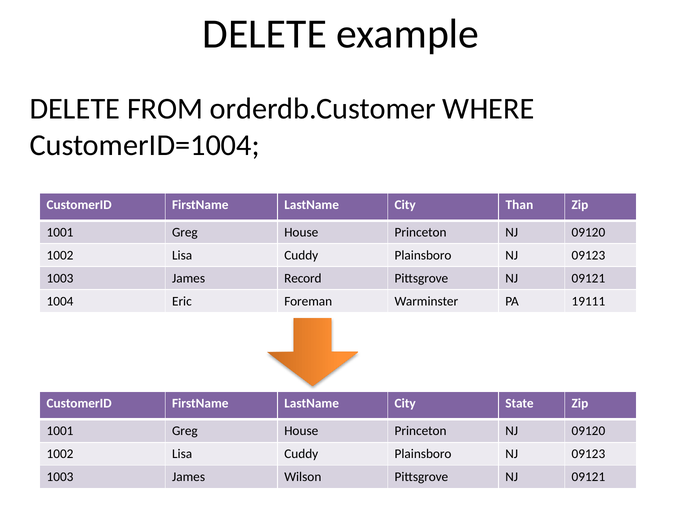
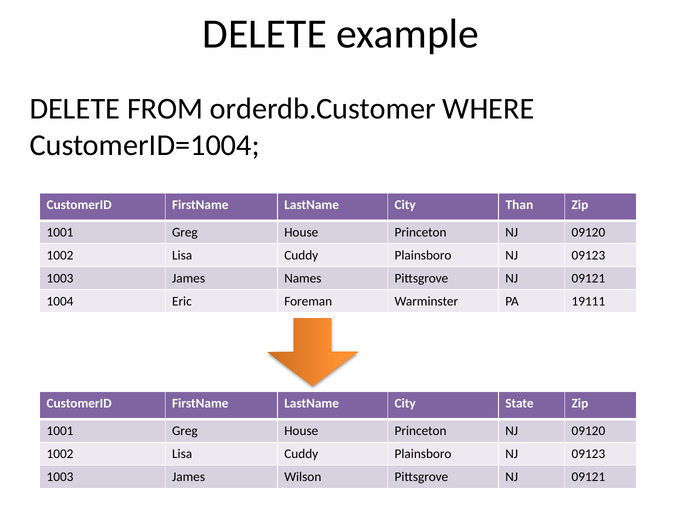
Record: Record -> Names (303, 279)
